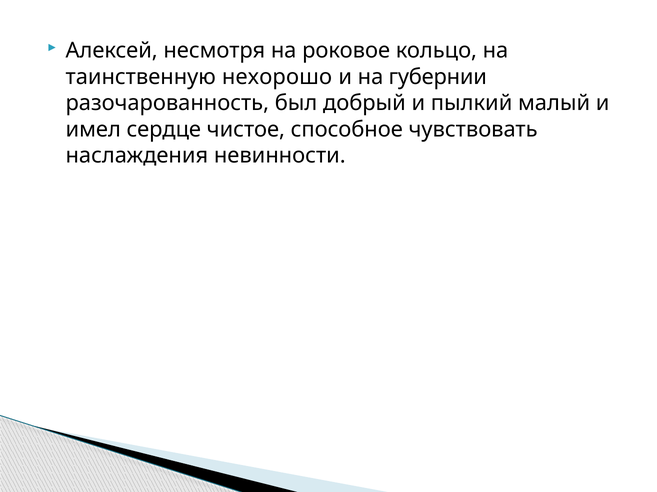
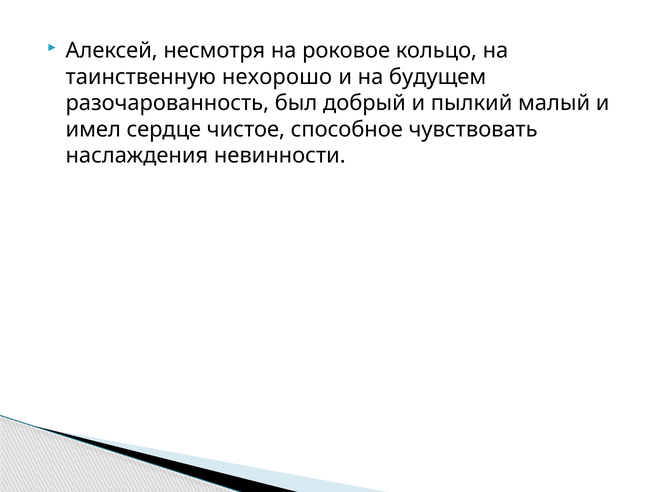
губернии: губернии -> будущем (438, 77)
